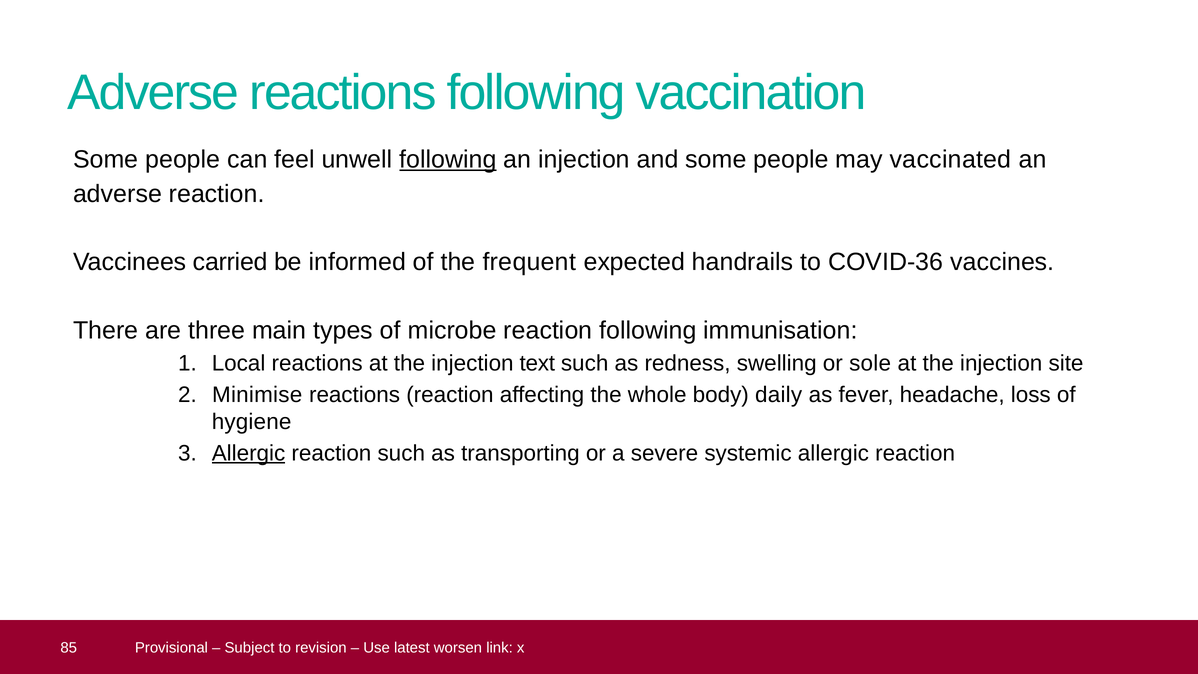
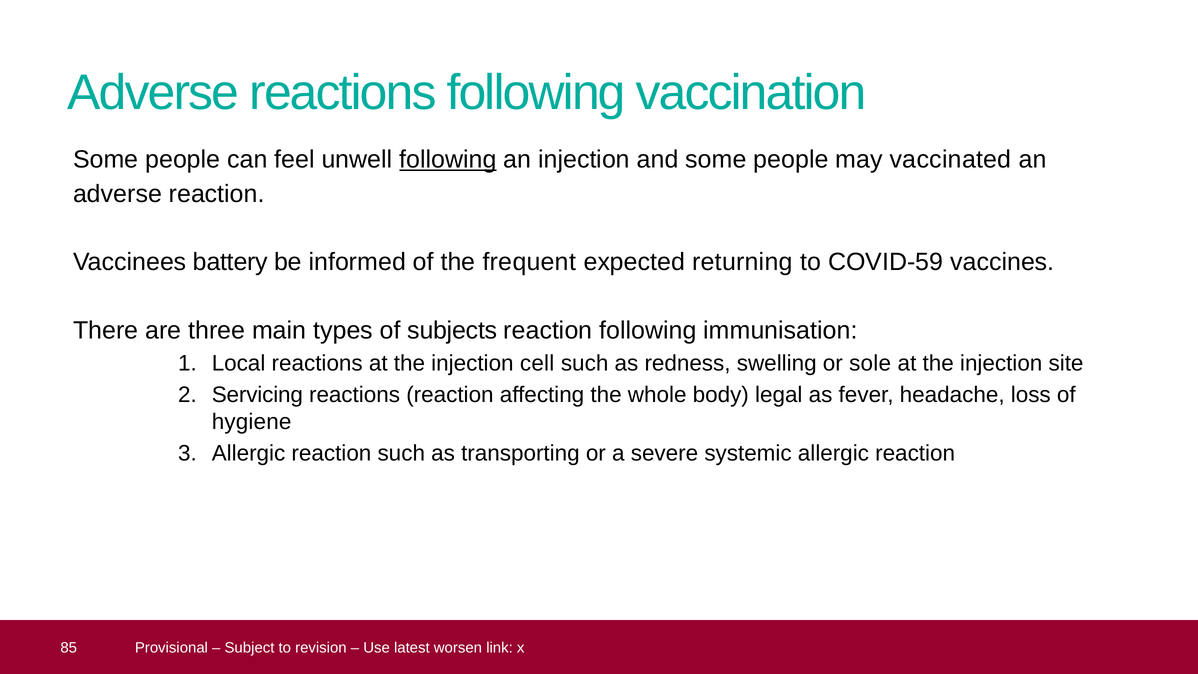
carried: carried -> battery (230, 262)
handrails: handrails -> returning (742, 262)
COVID-36: COVID-36 -> COVID-59 (886, 262)
microbe: microbe -> subjects (452, 330)
text: text -> cell (537, 363)
Minimise: Minimise -> Servicing (257, 395)
daily: daily -> legal (779, 395)
Allergic underline: present -> none (249, 453)
